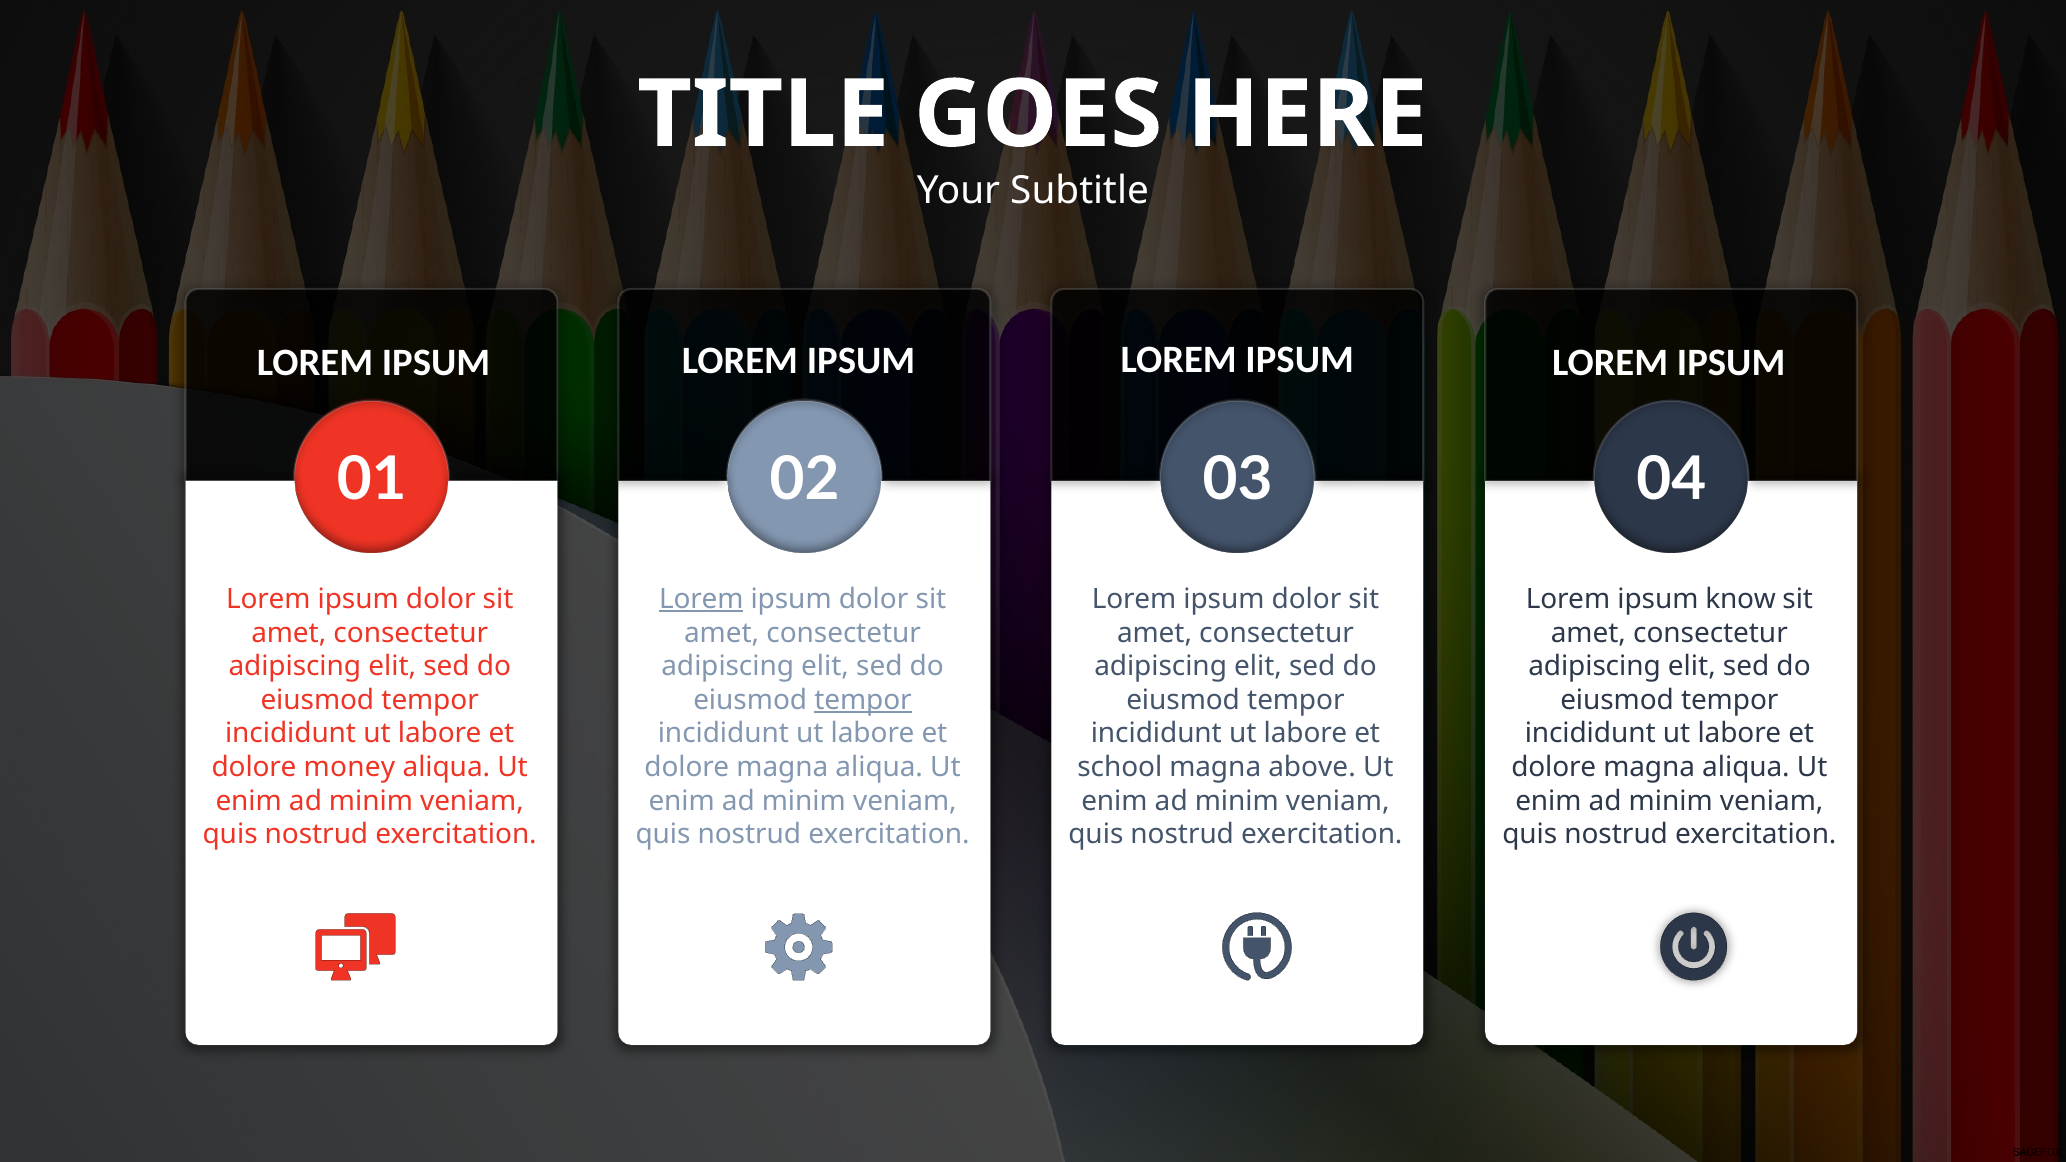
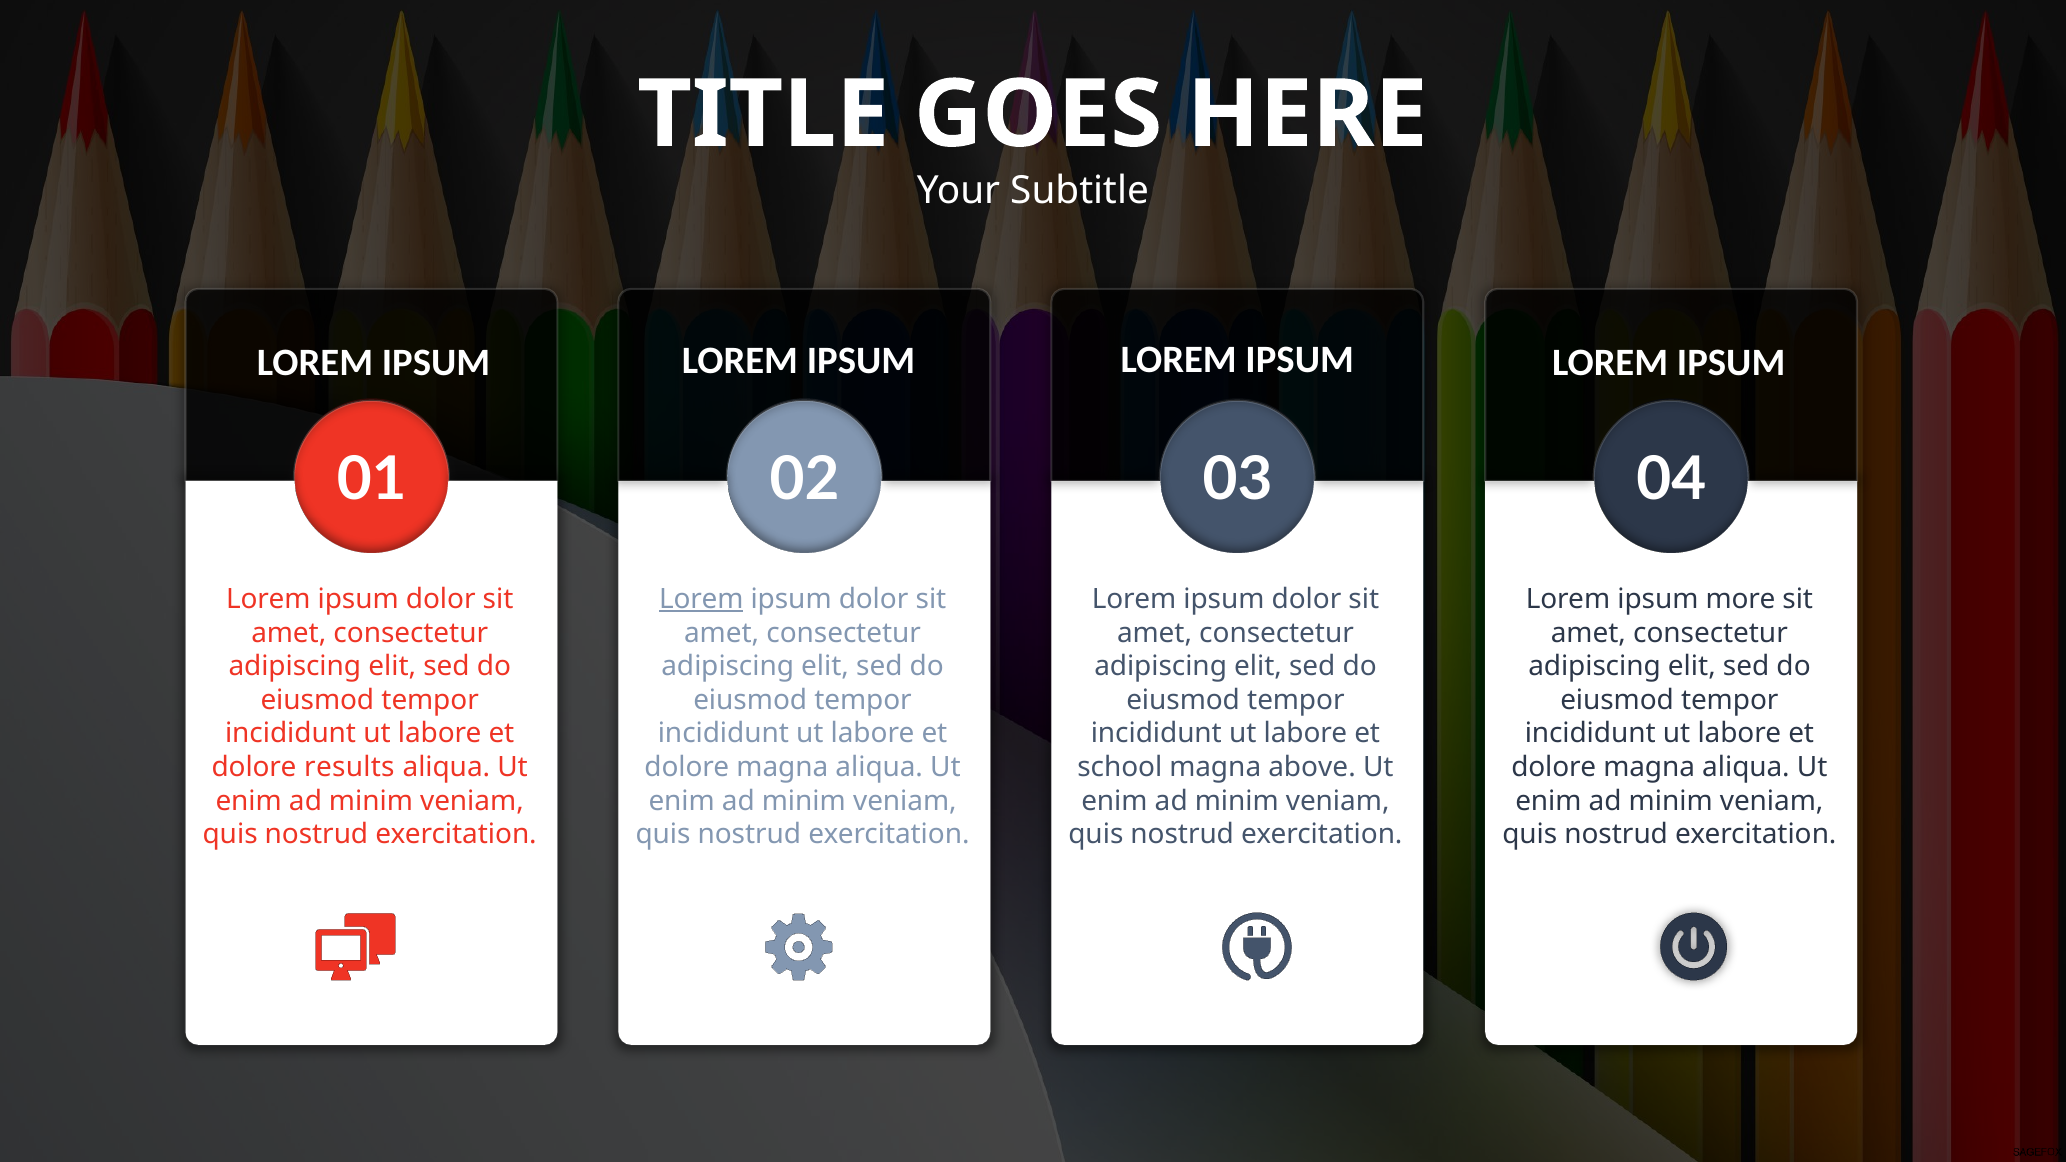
know: know -> more (1741, 599)
tempor underline: present -> none (863, 700)
money: money -> results (349, 767)
